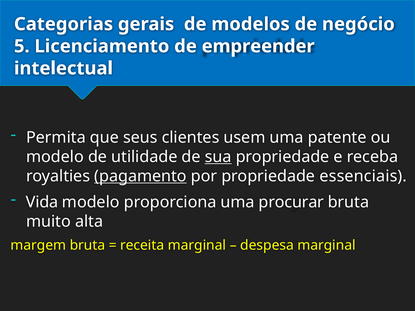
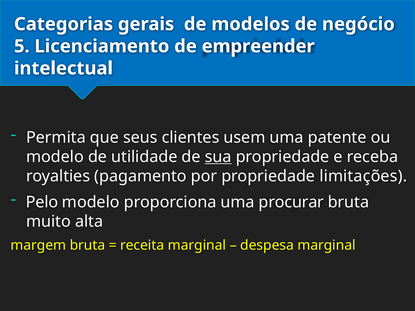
pagamento underline: present -> none (141, 176)
essenciais: essenciais -> limitações (363, 176)
Vida: Vida -> Pelo (42, 202)
